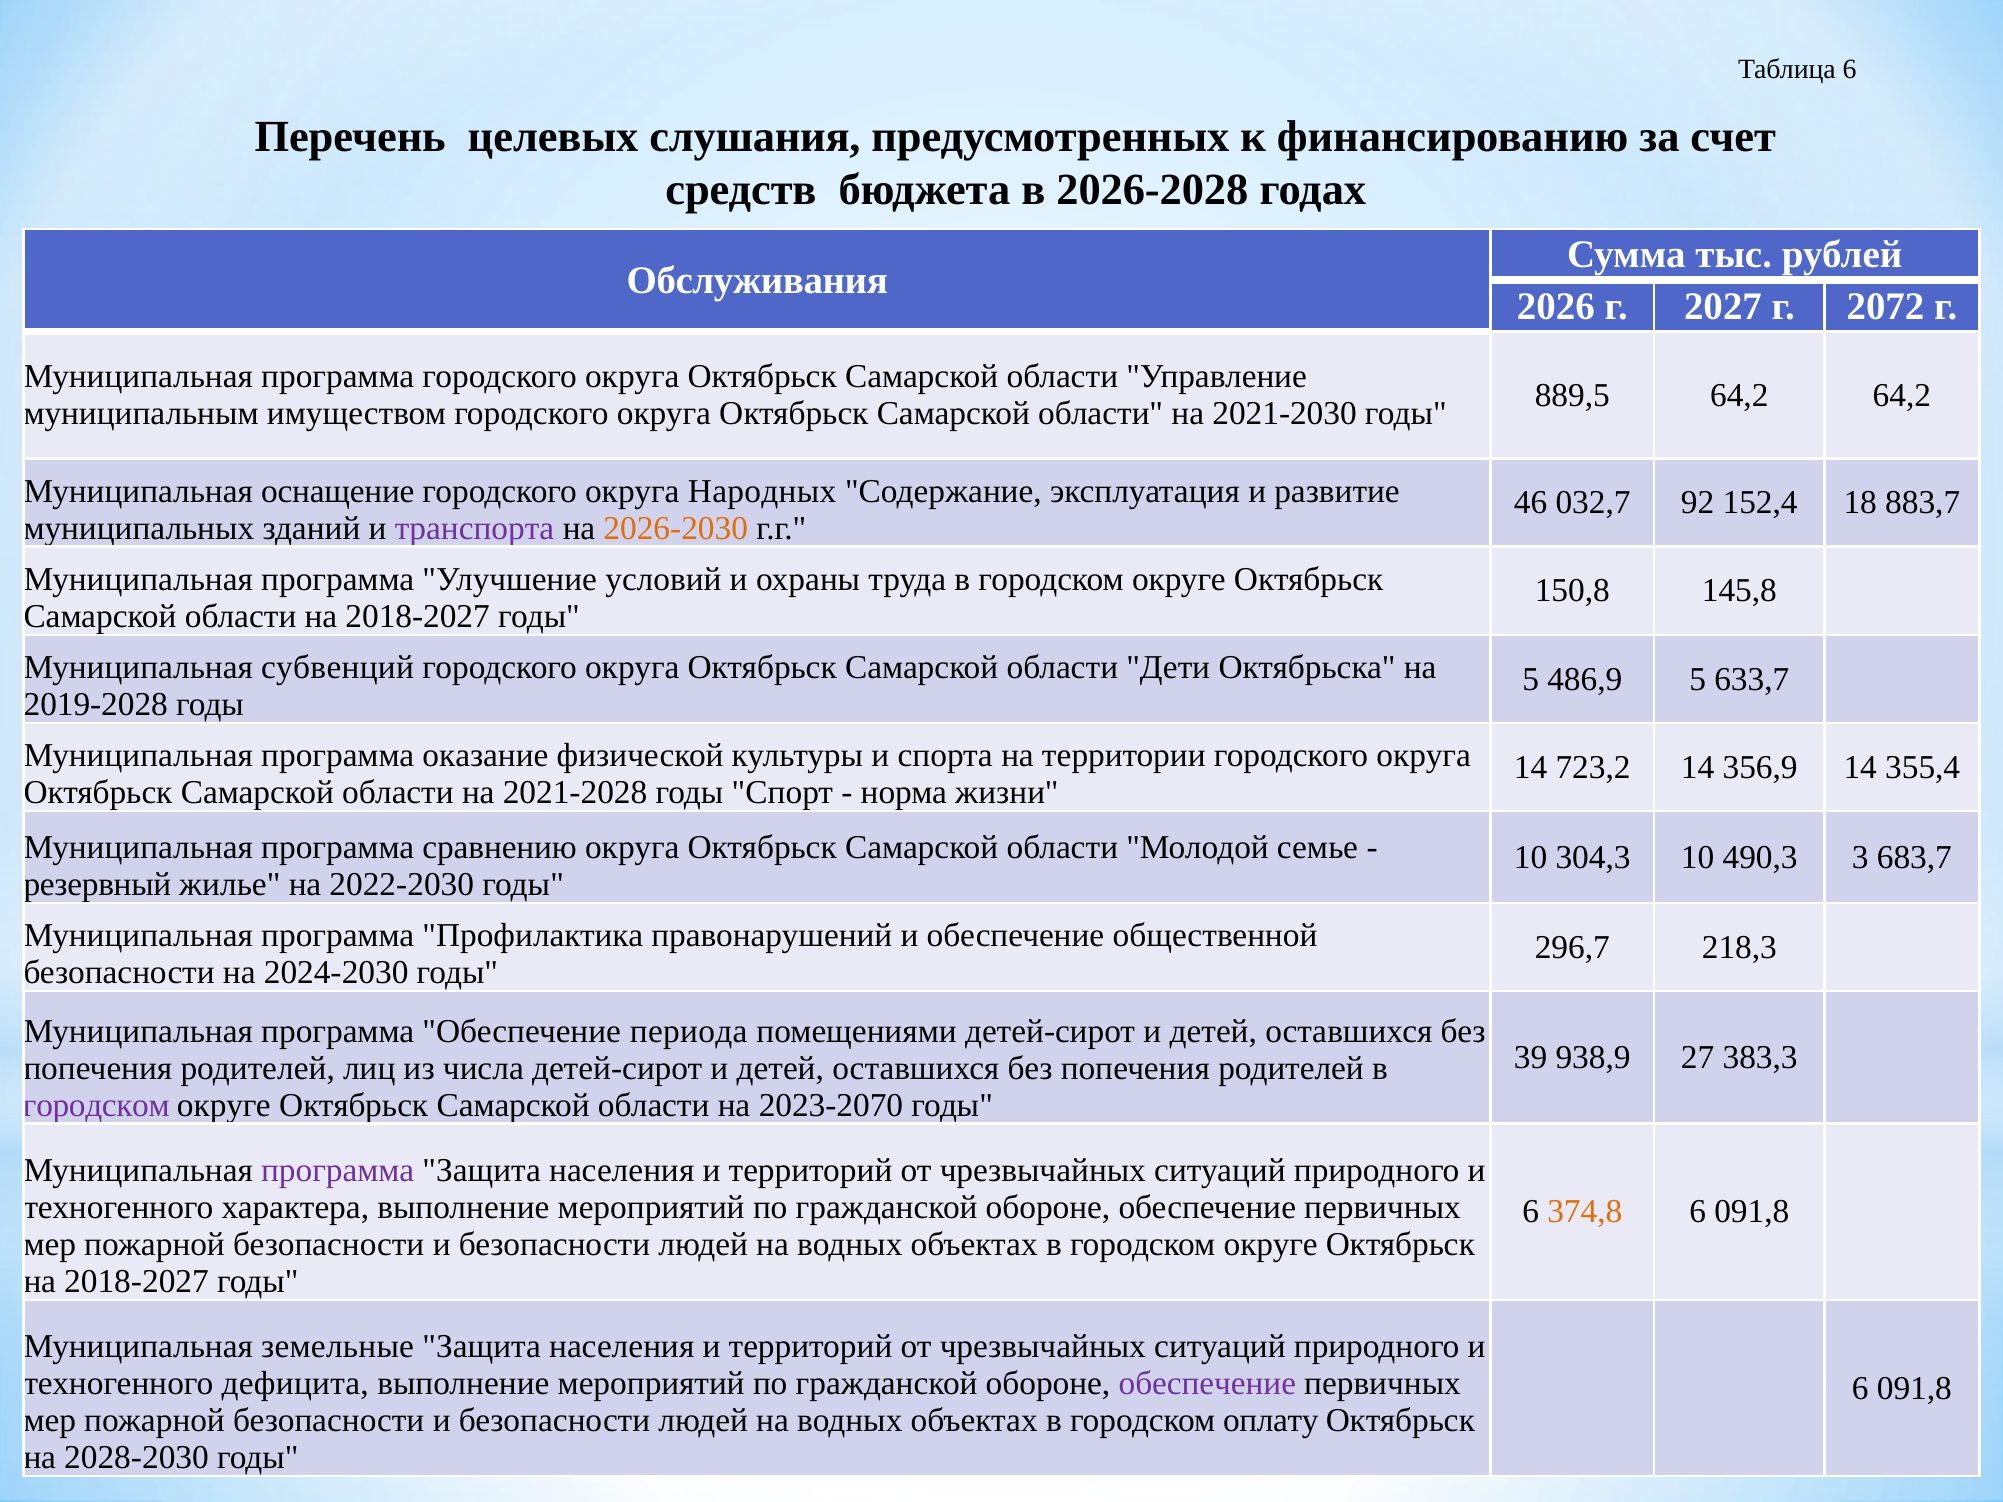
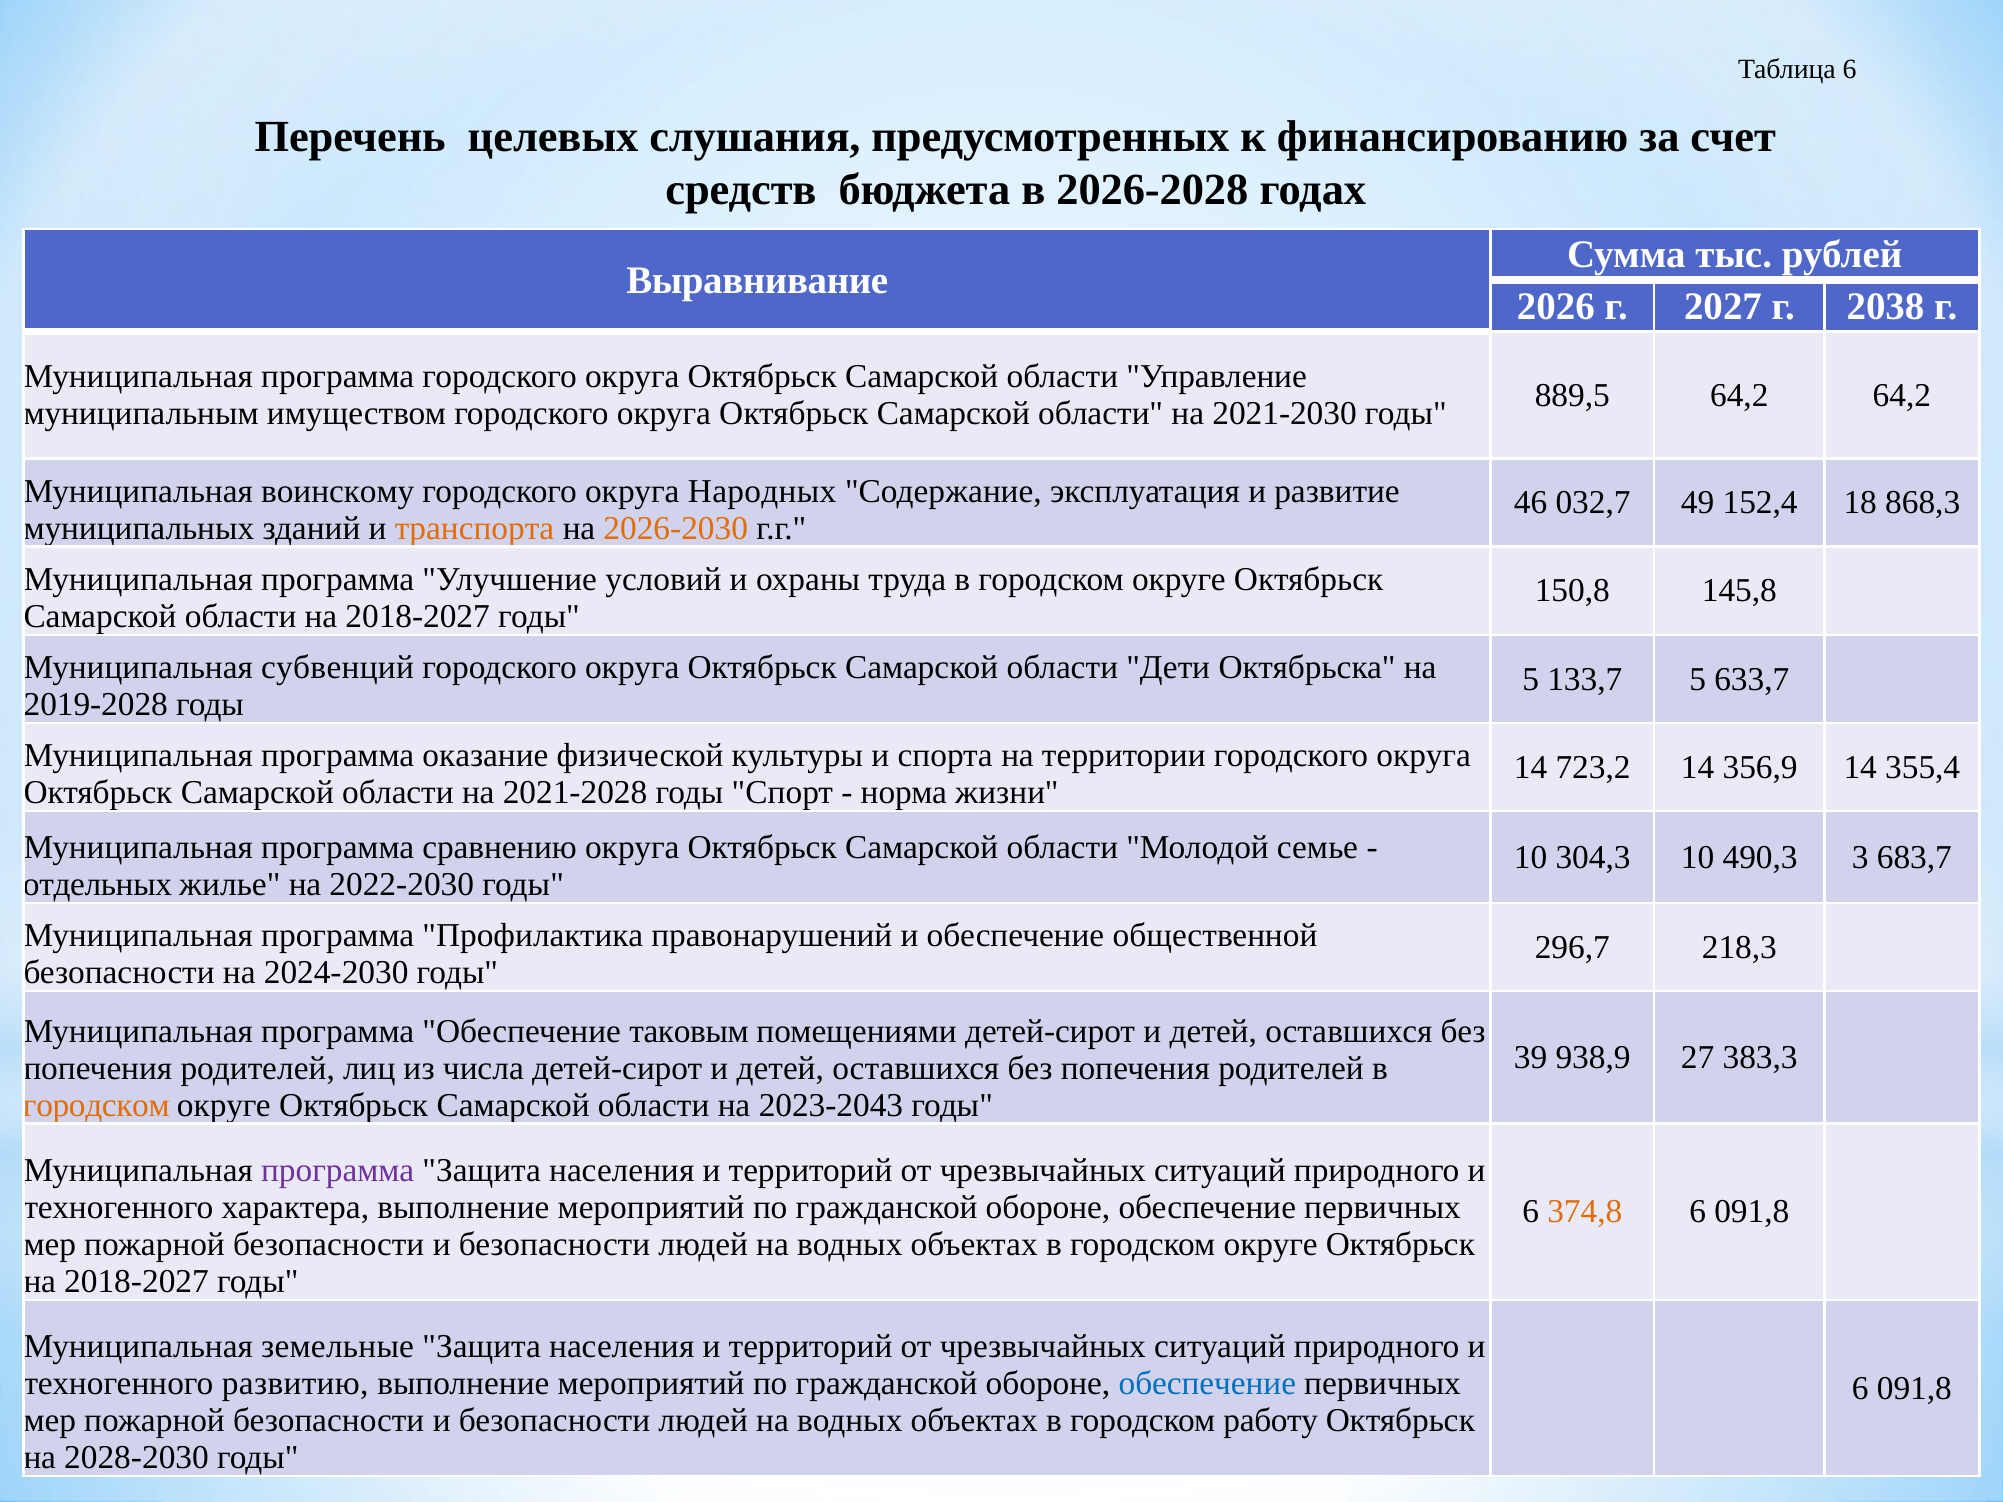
Обслуживания: Обслуживания -> Выравнивание (757, 280)
2072: 2072 -> 2038 (1885, 306)
оснащение: оснащение -> воинскому (338, 491)
92: 92 -> 49 (1698, 503)
883,7: 883,7 -> 868,3 (1923, 503)
транспорта colour: purple -> orange (475, 528)
486,9: 486,9 -> 133,7 (1585, 679)
резервный: резервный -> отдельных (97, 885)
периода: периода -> таковым (689, 1031)
городском colour: purple -> orange (96, 1105)
2023-2070: 2023-2070 -> 2023-2043 (831, 1105)
дефицита: дефицита -> развитию (295, 1384)
обеспечение colour: purple -> blue (1207, 1384)
оплату: оплату -> работу (1271, 1421)
